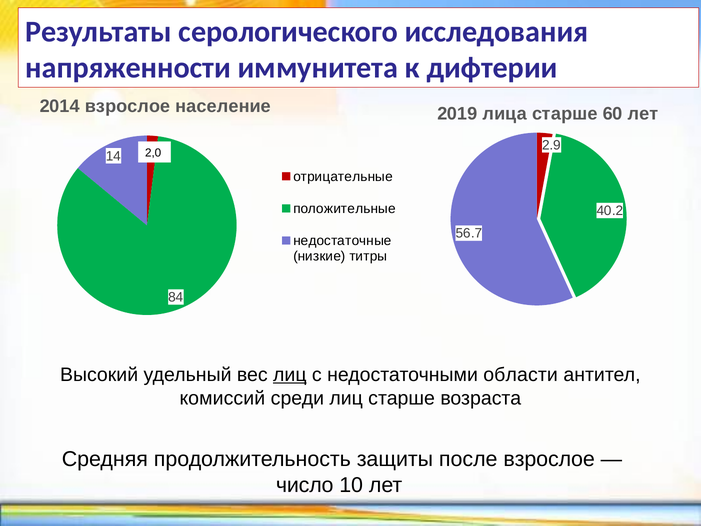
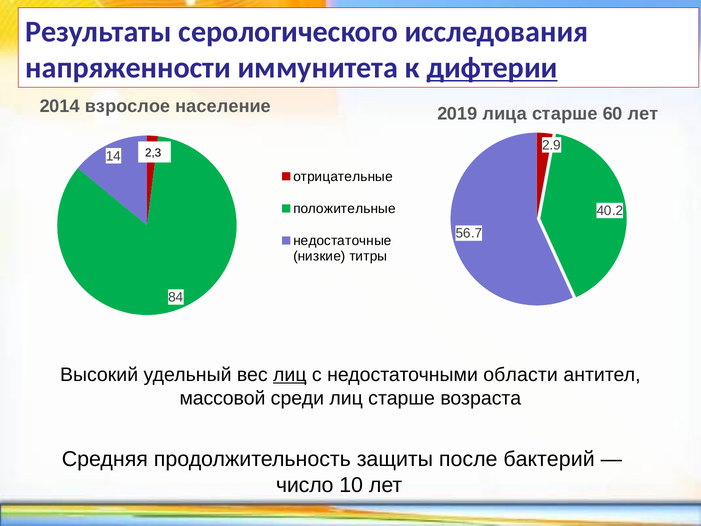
дифтерии underline: none -> present (492, 68)
2,0: 2,0 -> 2,3 (153, 153)
комиссий: комиссий -> массовой (222, 398)
после взрослое: взрослое -> бактерий (549, 459)
